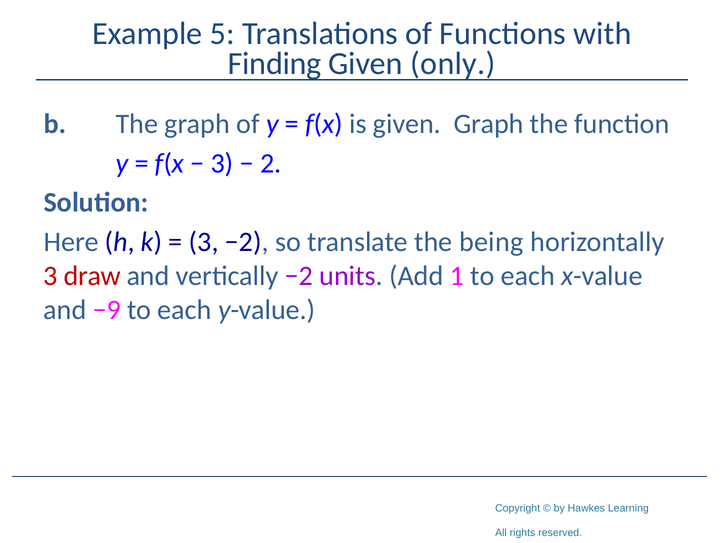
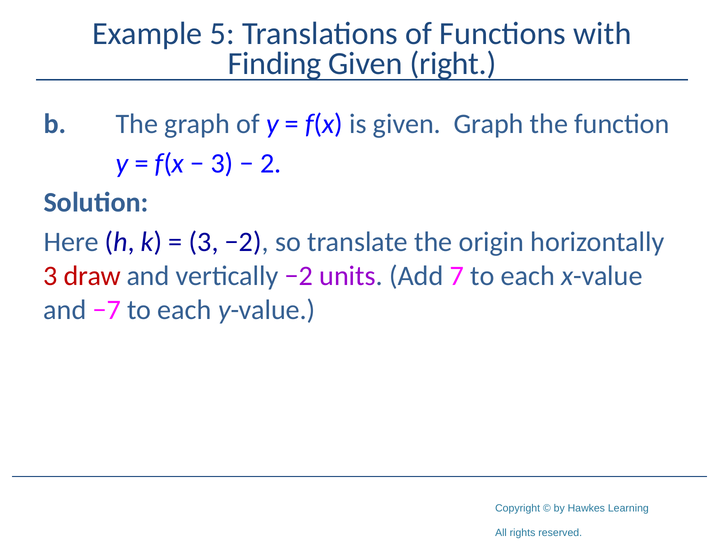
only: only -> right (453, 64)
being: being -> origin (491, 242)
1: 1 -> 7 (457, 276)
−9: −9 -> −7 (107, 310)
